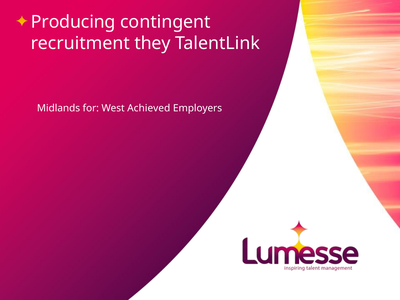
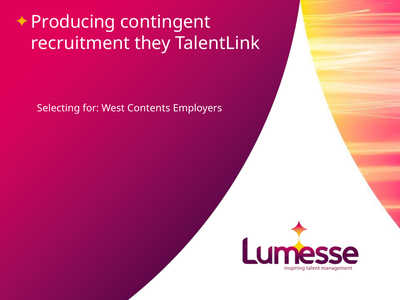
Midlands: Midlands -> Selecting (59, 108)
Achieved: Achieved -> Contents (149, 108)
